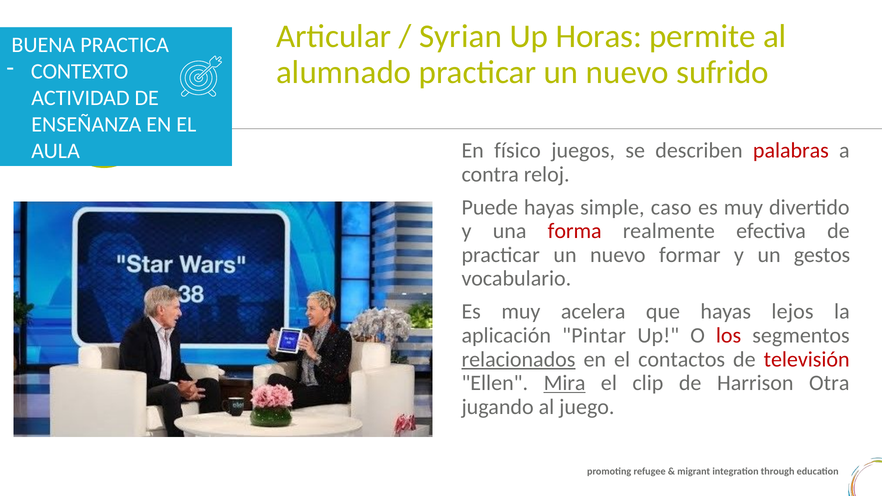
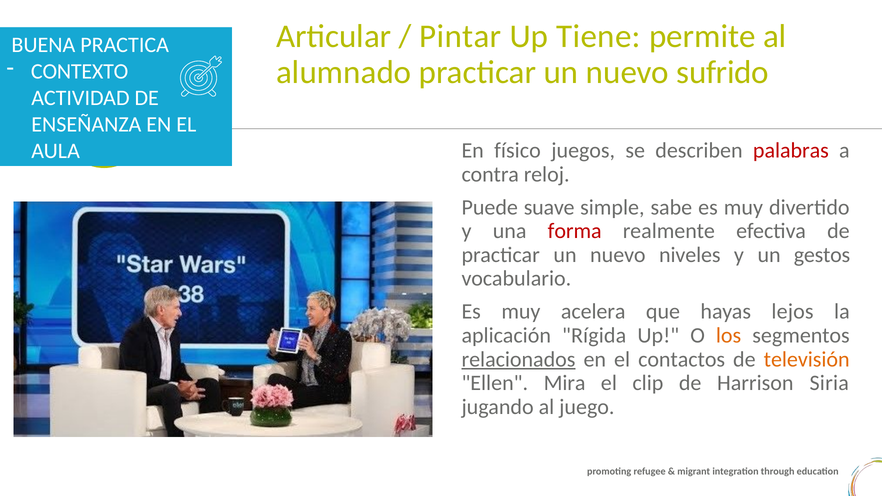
Syrian: Syrian -> Pintar (460, 37)
Horas: Horas -> Tiene (599, 37)
Puede hayas: hayas -> suave (549, 207)
caso: caso -> sabe (671, 207)
formar: formar -> niveles (690, 255)
Pintar: Pintar -> Rígida (594, 336)
los colour: red -> orange (729, 336)
televisión colour: red -> orange (807, 359)
Mira underline: present -> none (565, 383)
Otra: Otra -> Siria (829, 383)
